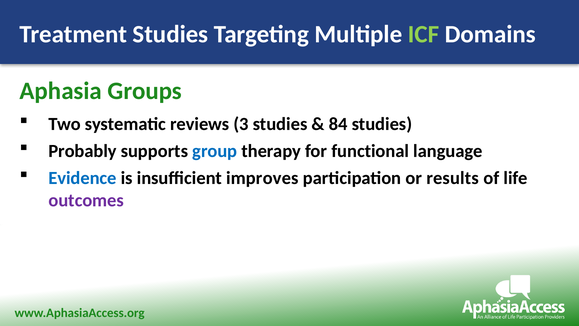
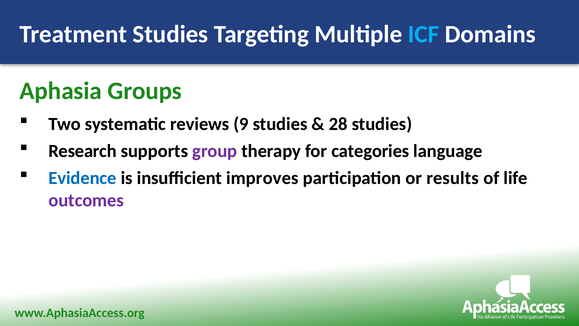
ICF colour: light green -> light blue (424, 34)
3: 3 -> 9 (241, 124)
84: 84 -> 28 (338, 124)
Probably: Probably -> Research (83, 151)
group colour: blue -> purple (215, 151)
functional: functional -> categories (370, 151)
